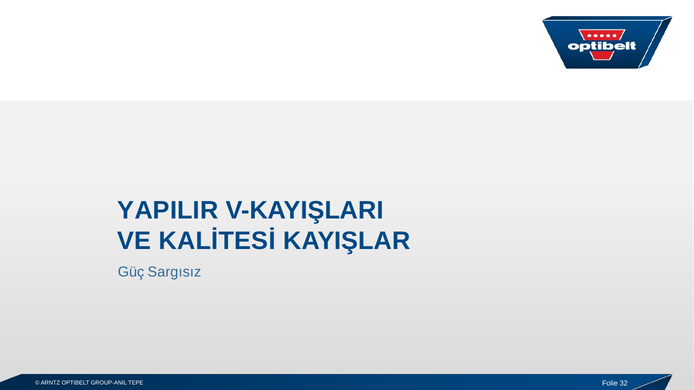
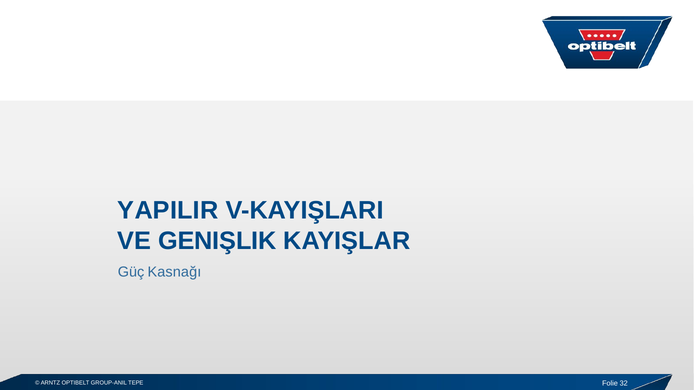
KALİTESİ: KALİTESİ -> GENIŞLIK (217, 241)
Sargısız: Sargısız -> Kasnağı (174, 272)
